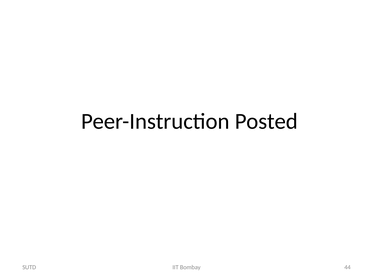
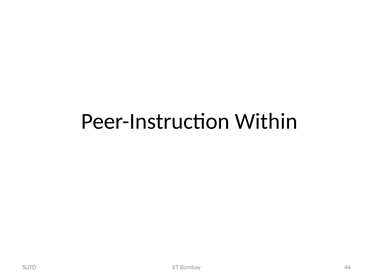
Posted: Posted -> Within (266, 121)
